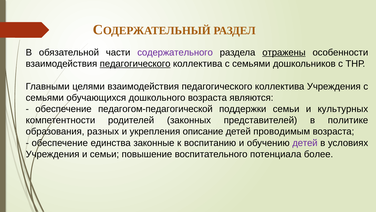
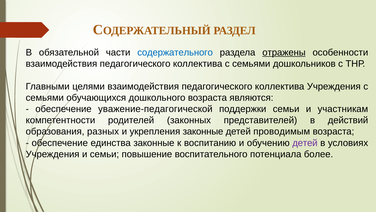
содержательного colour: purple -> blue (175, 52)
педагогического underline: present -> none (135, 64)
педагогом-педагогической: педагогом-педагогической -> уважение-педагогической (155, 109)
культурных: культурных -> участникам (343, 109)
политике: политике -> действий (348, 120)
укрепления описание: описание -> законные (203, 131)
